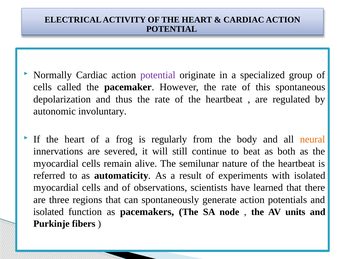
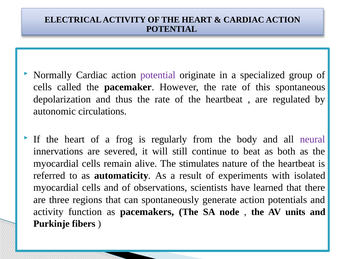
involuntary: involuntary -> circulations (102, 111)
neural colour: orange -> purple (312, 139)
semilunar: semilunar -> stimulates (199, 163)
isolated: isolated -> activity (48, 212)
